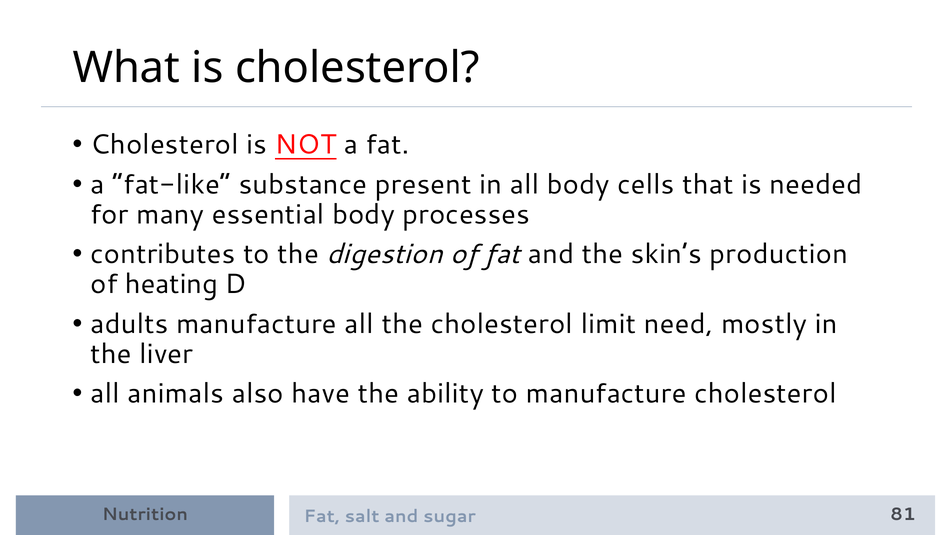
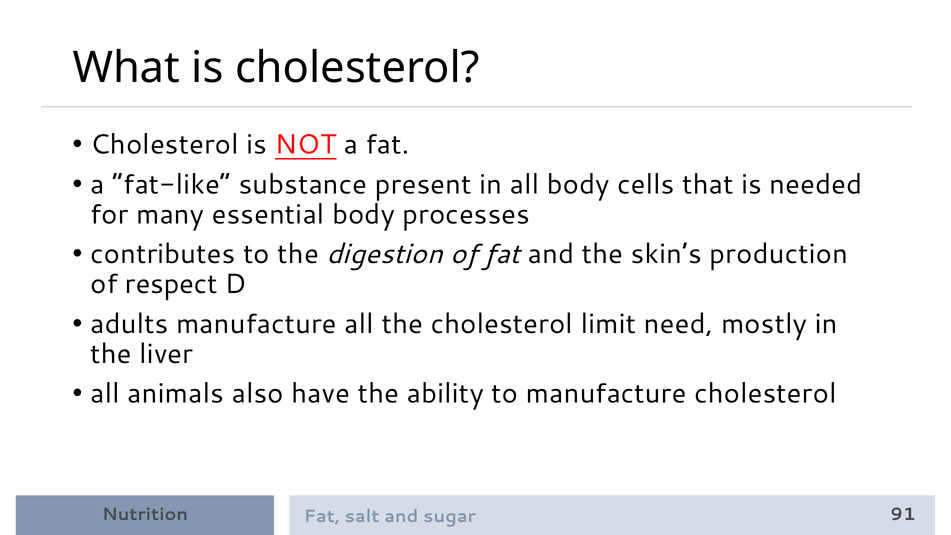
heating: heating -> respect (171, 284)
81: 81 -> 91 (903, 514)
